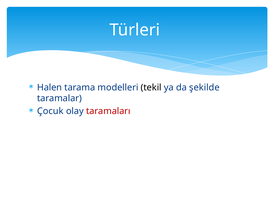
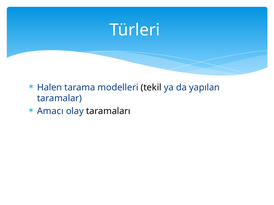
şekilde: şekilde -> yapılan (204, 88)
Çocuk: Çocuk -> Amacı (50, 111)
taramaları colour: red -> black (108, 111)
